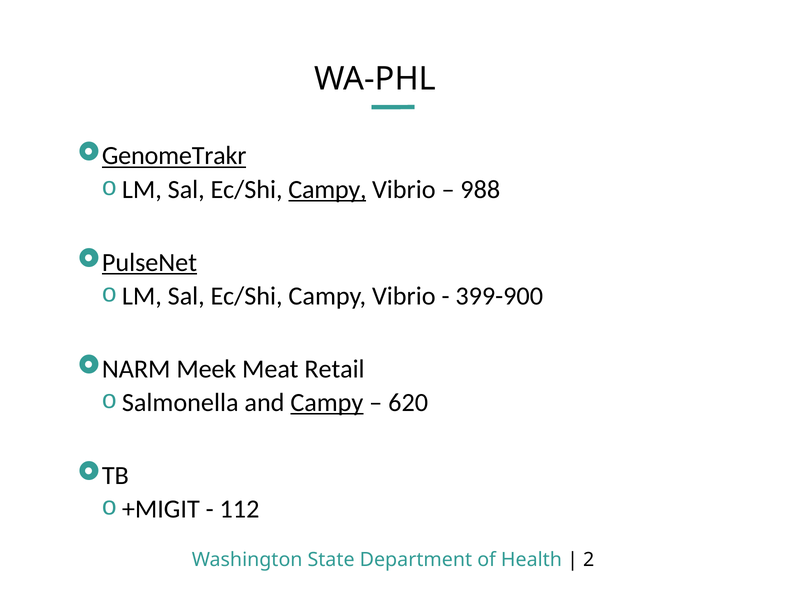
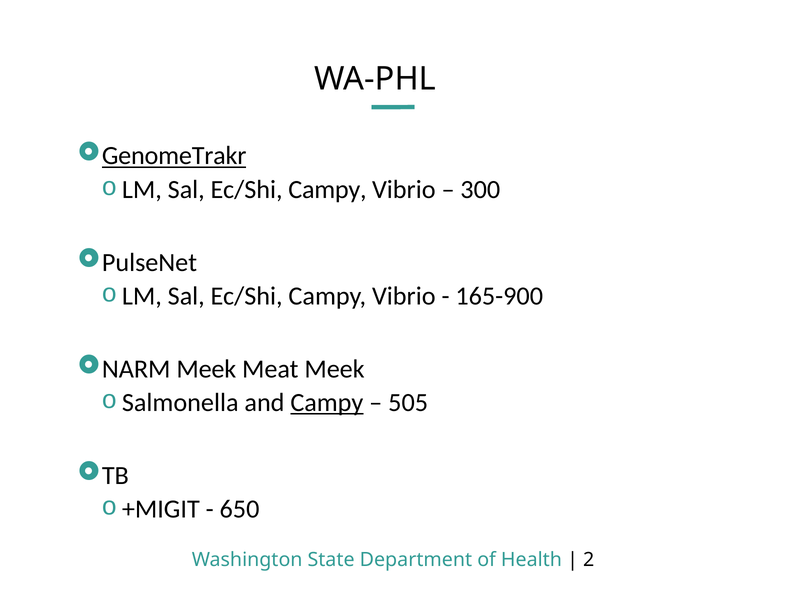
Campy underline: present -> none (327, 190)
988: 988 -> 300 (480, 190)
PulseNet underline: present -> none (149, 263)
399-900: 399-900 -> 165-900 (499, 296)
Meat Retail: Retail -> Meek (335, 369)
620: 620 -> 505 (408, 403)
112: 112 -> 650 (239, 510)
